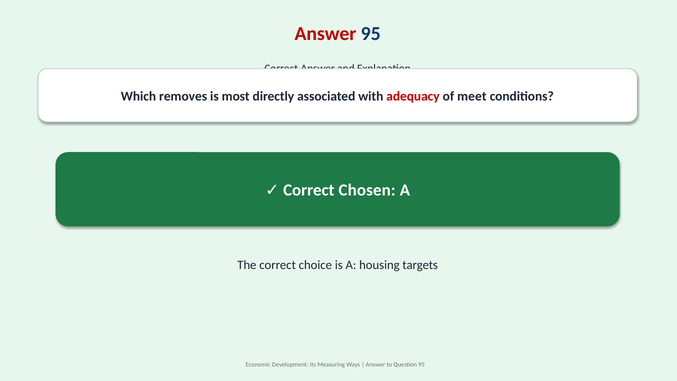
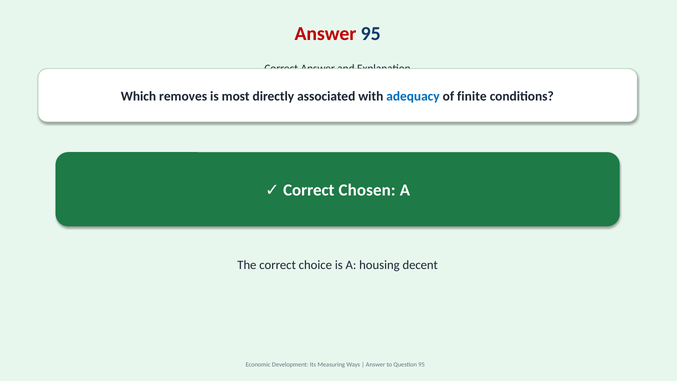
adequacy colour: red -> blue (413, 96)
meet: meet -> finite (472, 96)
targets: targets -> decent (420, 265)
